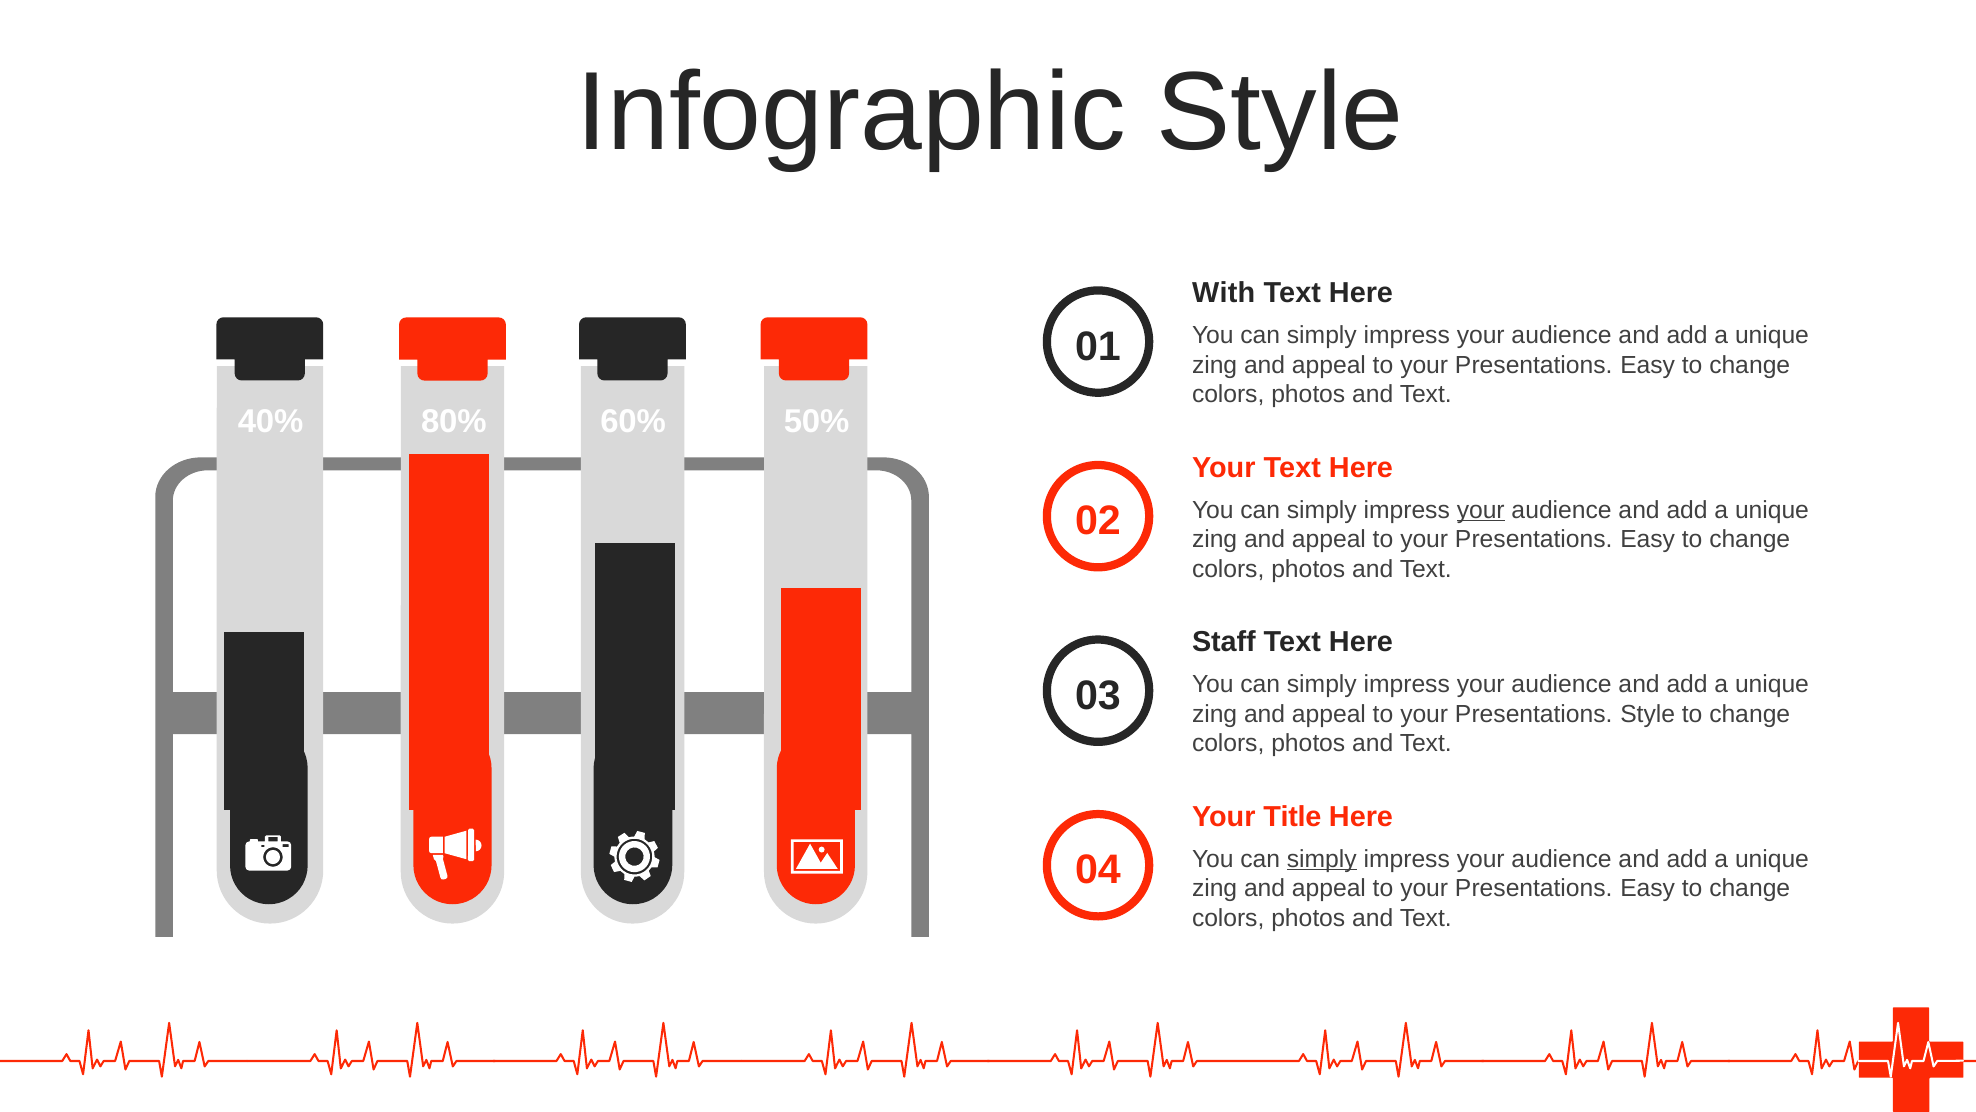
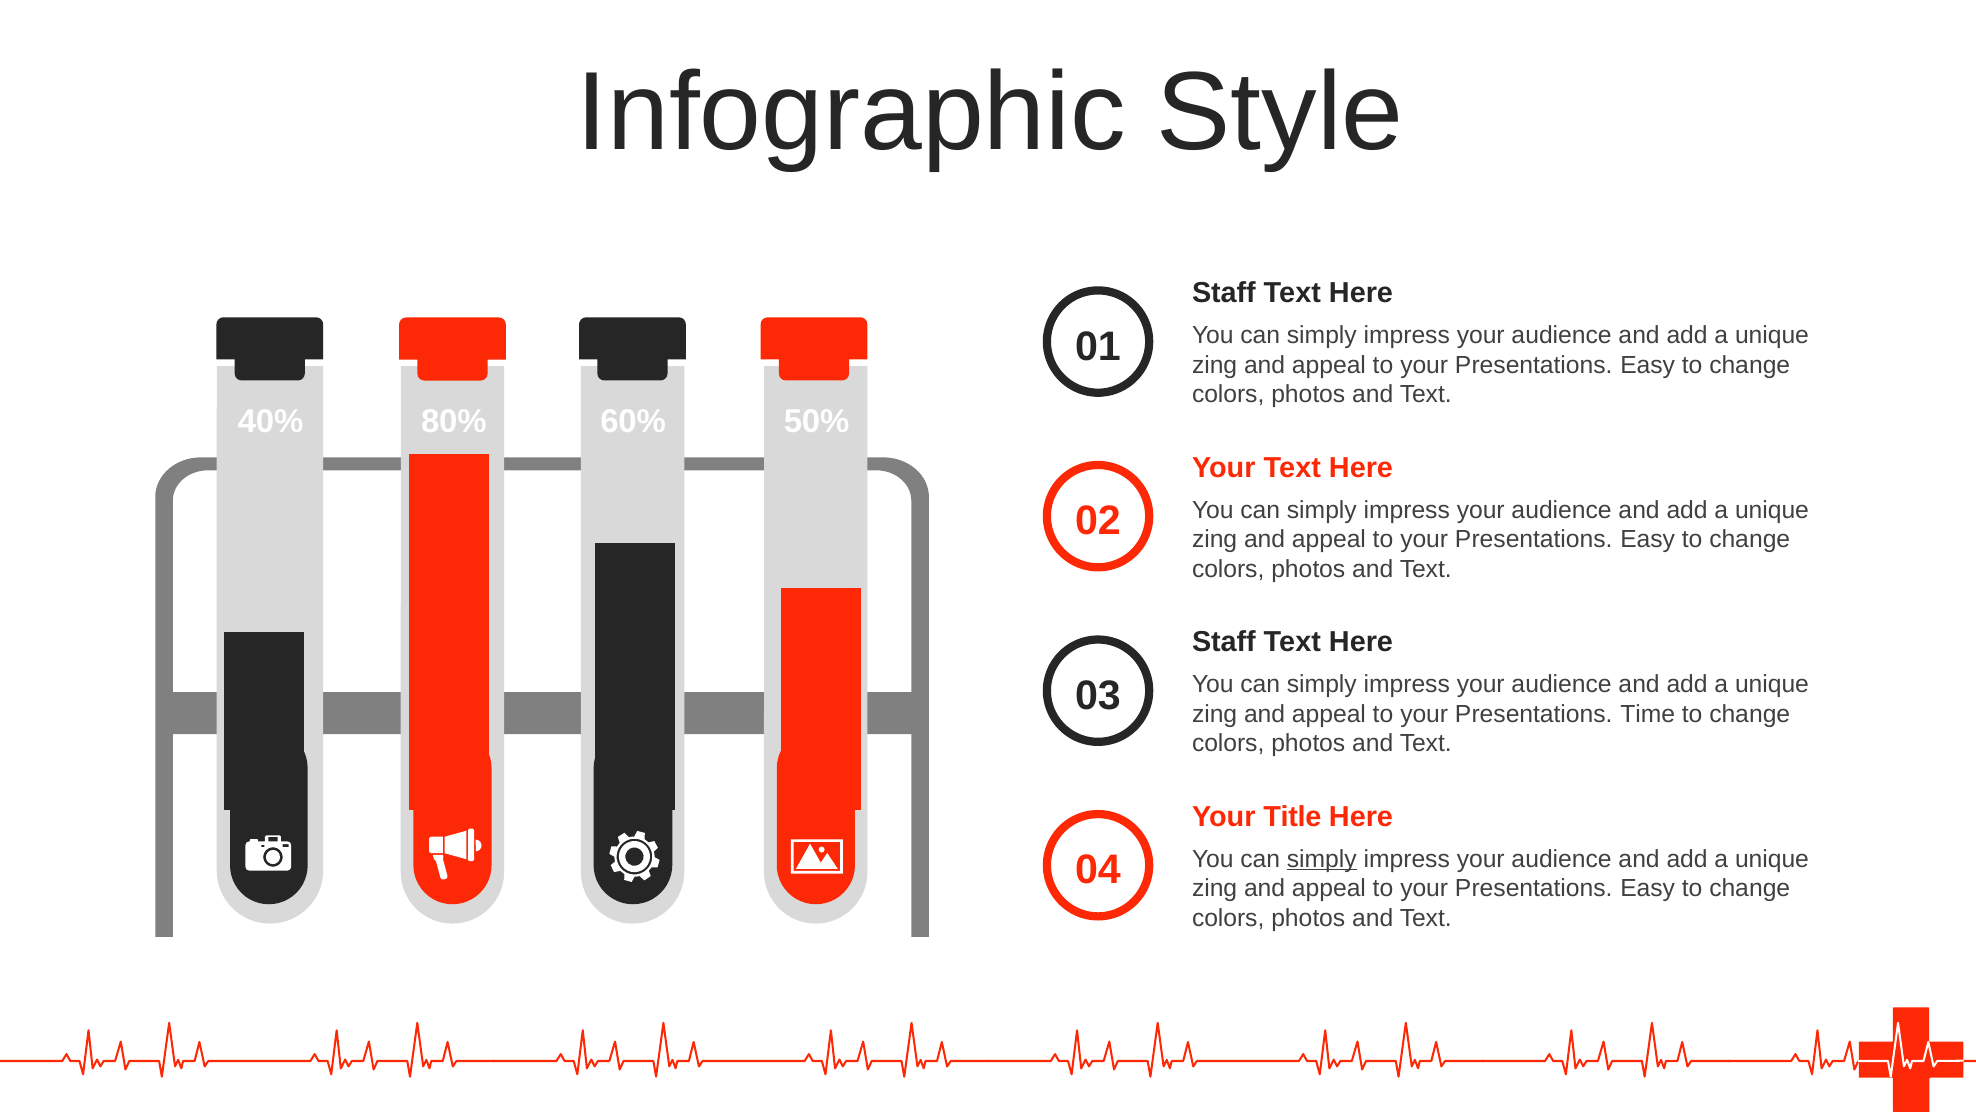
With: With -> Staff (1224, 293)
your underline: present -> none (1481, 510)
Presentations Style: Style -> Time (1648, 714)
